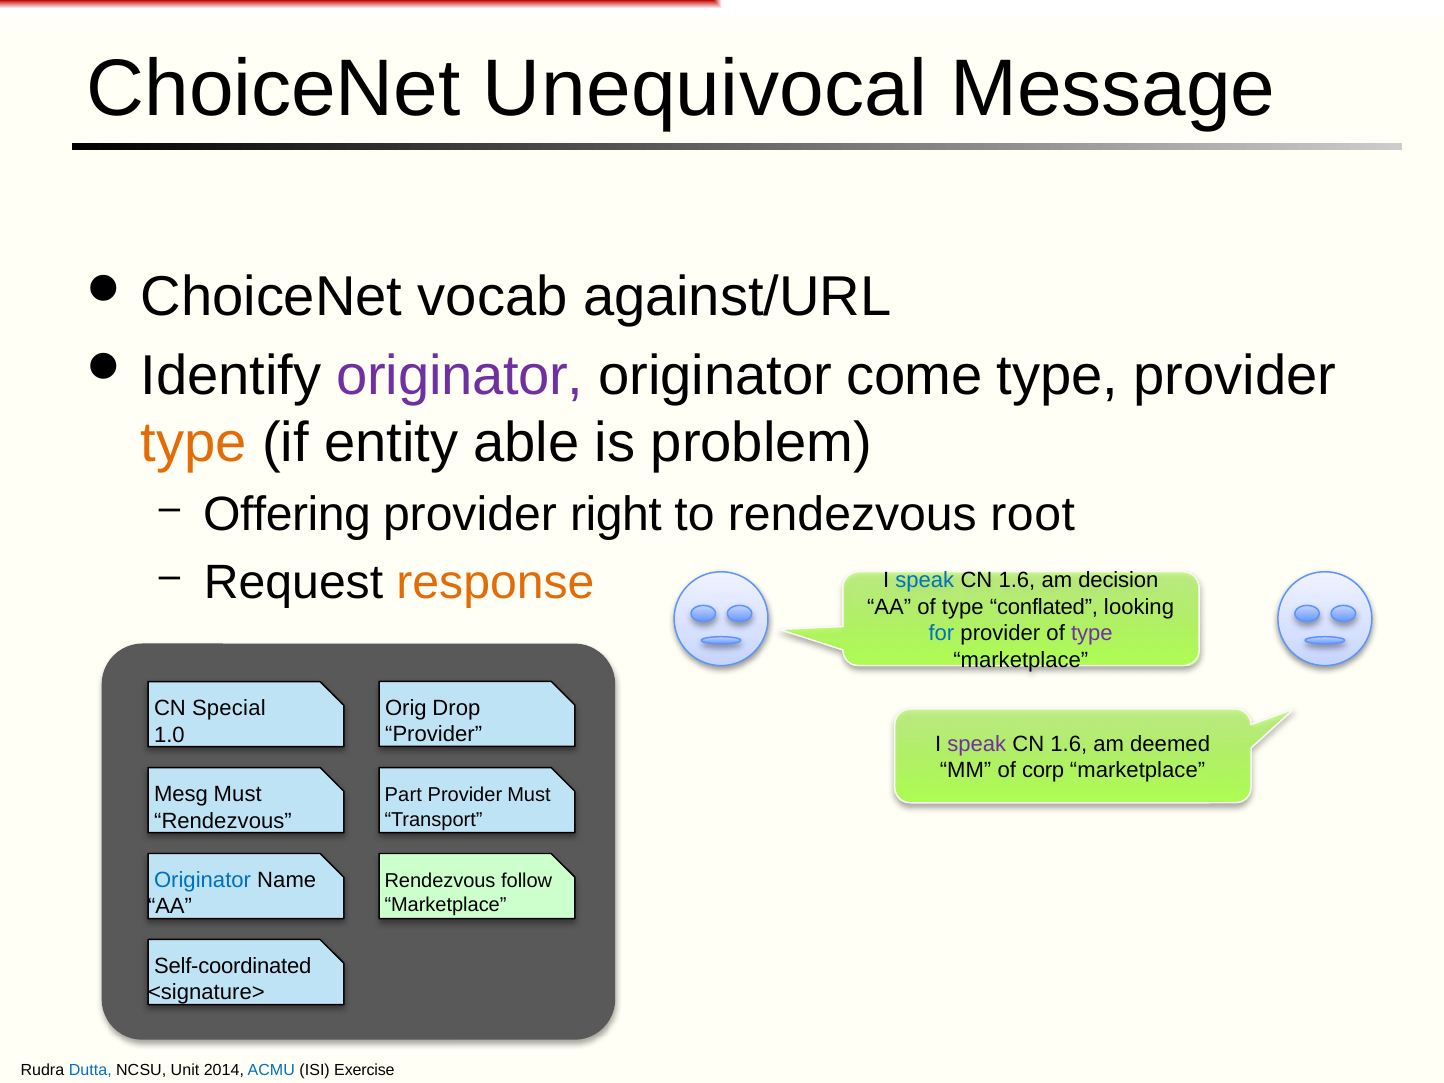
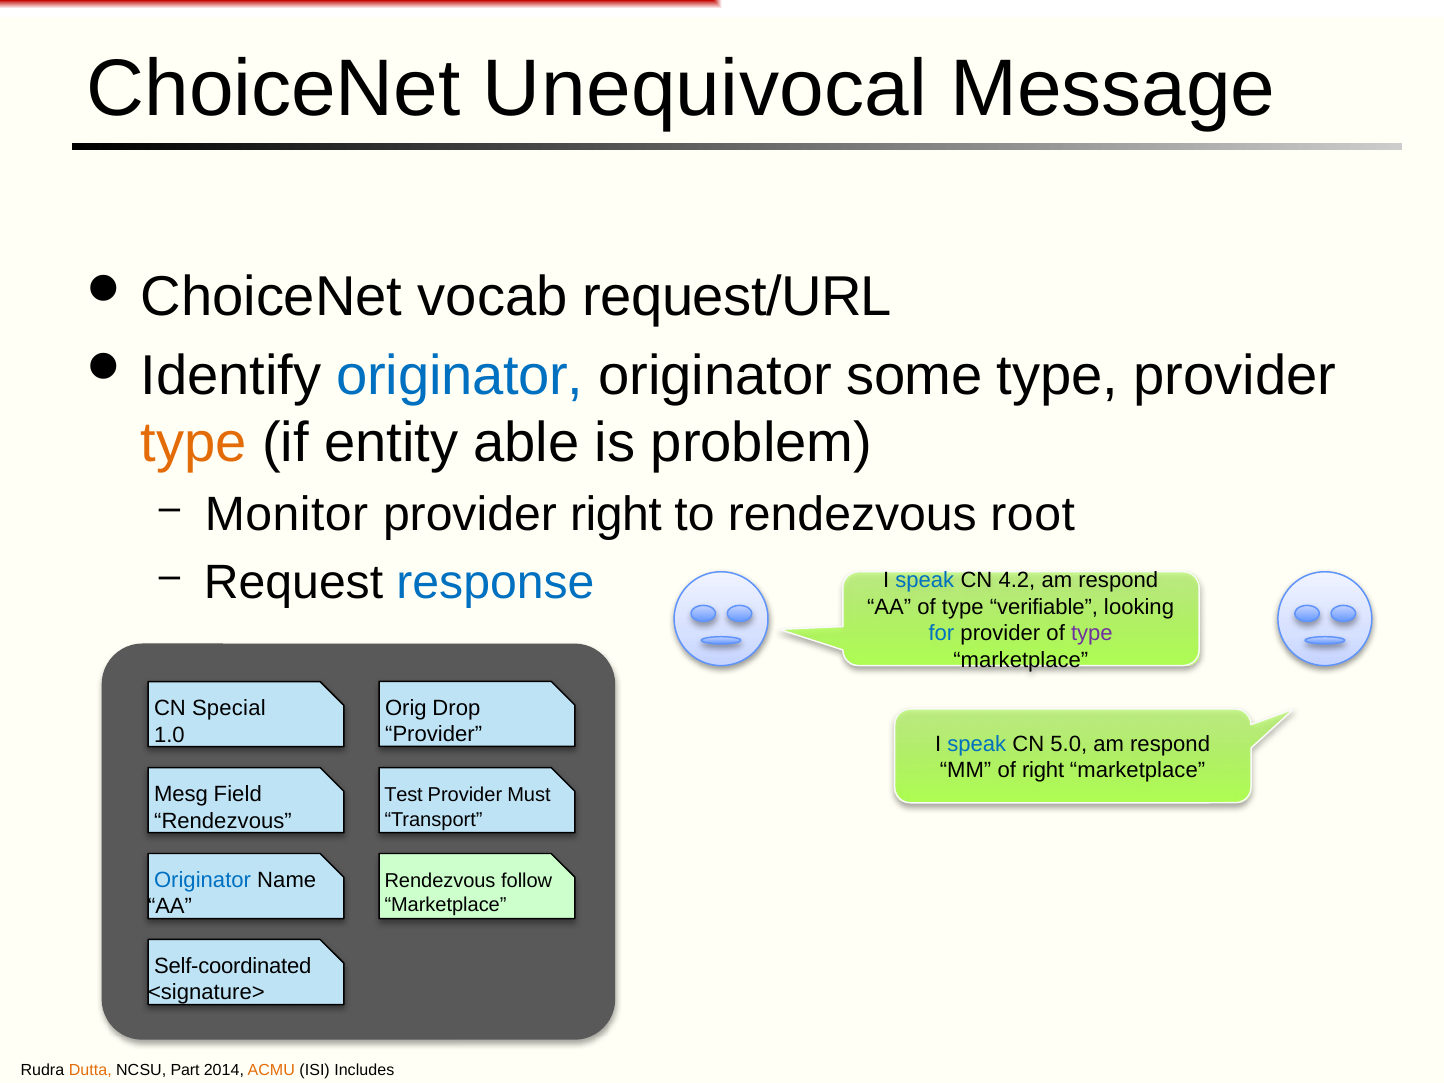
against/URL: against/URL -> request/URL (737, 297)
originator colour: purple -> blue (460, 376)
come: come -> some (915, 376)
Offering: Offering -> Monitor (287, 515)
response colour: orange -> blue (495, 582)
1.6: 1.6 -> 4.2 (1017, 580)
decision: decision -> respond (1118, 580)
conflated: conflated -> verifiable (1044, 607)
speak colour: purple -> blue (977, 744)
1.6: 1.6 -> 5.0 (1069, 744)
deemed: deemed -> respond (1170, 744)
of corp: corp -> right (1043, 771)
Mesg Must: Must -> Field (238, 794)
Part: Part -> Test (404, 795)
Dutta colour: blue -> orange (90, 1070)
Unit: Unit -> Part (185, 1070)
ACMU colour: blue -> orange (271, 1070)
Exercise: Exercise -> Includes (364, 1070)
